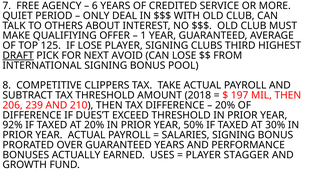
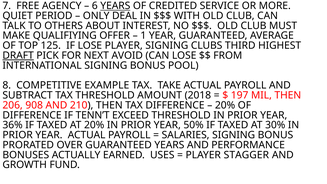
YEARS underline: none -> present (115, 6)
CLIPPERS: CLIPPERS -> EXAMPLE (107, 85)
239: 239 -> 908 (34, 105)
DUES’T: DUES’T -> TENN’T (93, 115)
92%: 92% -> 36% (13, 125)
